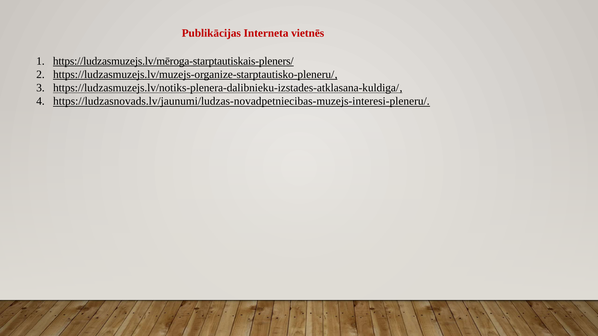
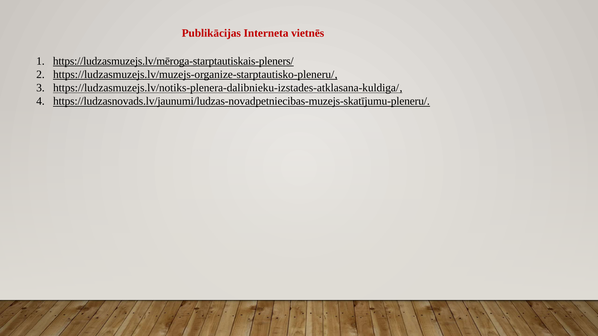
https://ludzasnovads.lv/jaunumi/ludzas-novadpetniecibas-muzejs-interesi-pleneru/: https://ludzasnovads.lv/jaunumi/ludzas-novadpetniecibas-muzejs-interesi-pleneru/ -> https://ludzasnovads.lv/jaunumi/ludzas-novadpetniecibas-muzejs-skatījumu-pleneru/ (241, 101)
